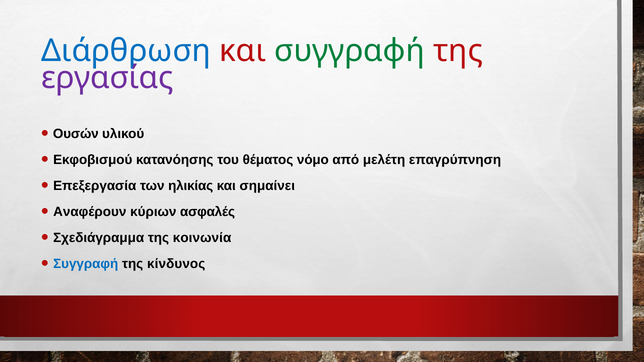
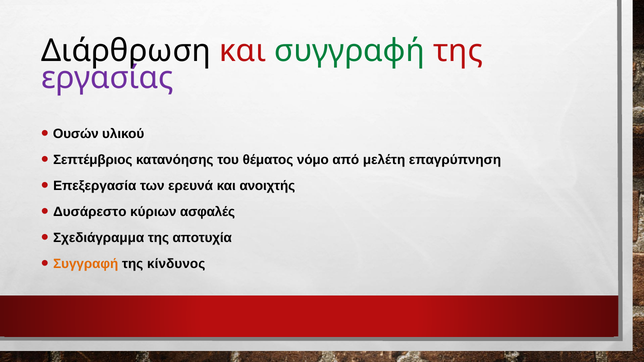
Διάρθρωση colour: blue -> black (126, 51)
Εκφοβισμού: Εκφοβισμού -> Σεπτέμβριος (93, 160)
ηλικίας: ηλικίας -> ερευνά (191, 186)
σημαίνει: σημαίνει -> ανοιχτής (267, 186)
Αναφέρουν: Αναφέρουν -> Δυσάρεστο (90, 212)
κοινωνία: κοινωνία -> αποτυχία (202, 238)
Συγγραφή colour: blue -> orange (86, 264)
